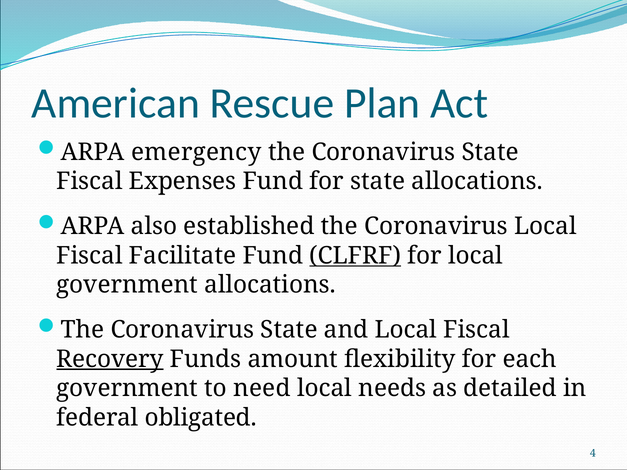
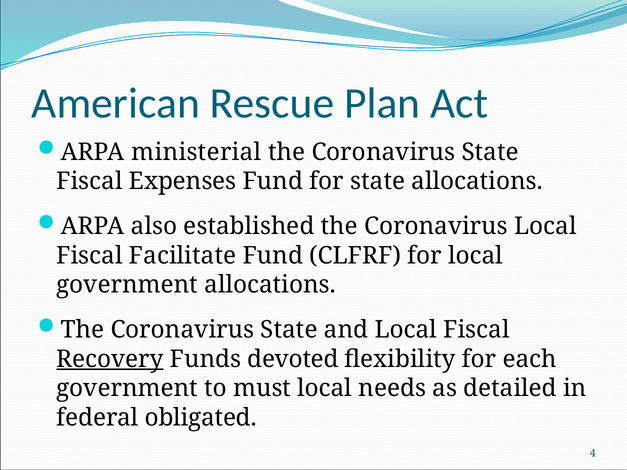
emergency: emergency -> ministerial (196, 152)
CLFRF underline: present -> none (355, 256)
amount: amount -> devoted (293, 359)
need: need -> must (262, 388)
